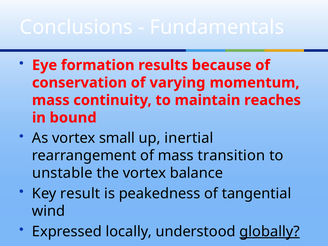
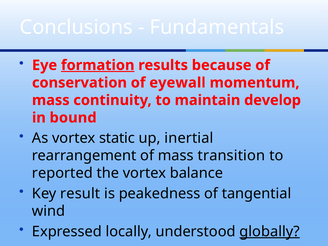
formation underline: none -> present (98, 65)
varying: varying -> eyewall (177, 83)
reaches: reaches -> develop (273, 100)
small: small -> static (117, 138)
unstable: unstable -> reported (62, 173)
